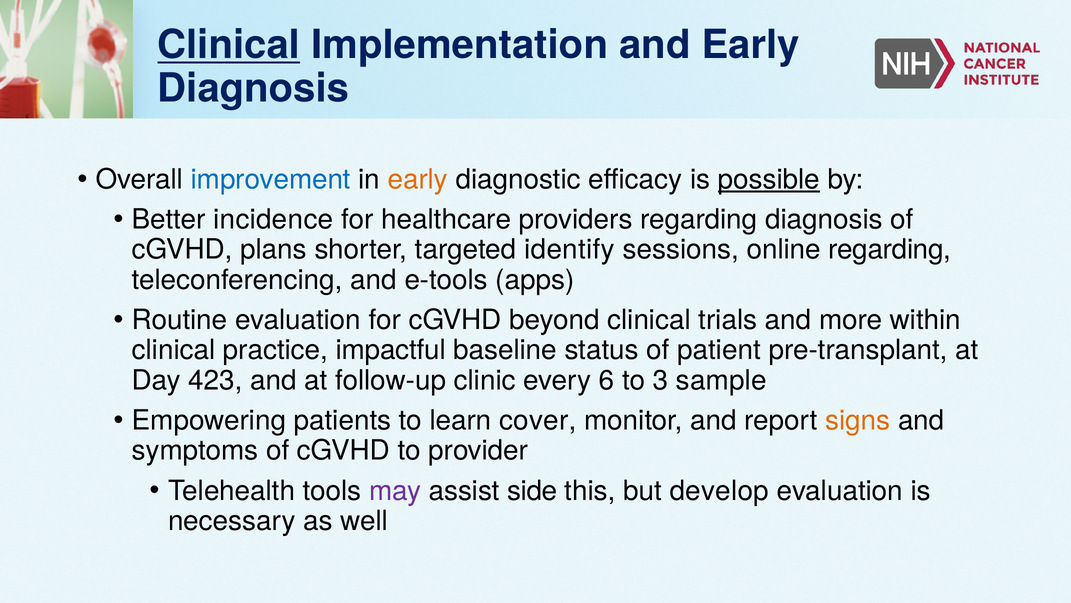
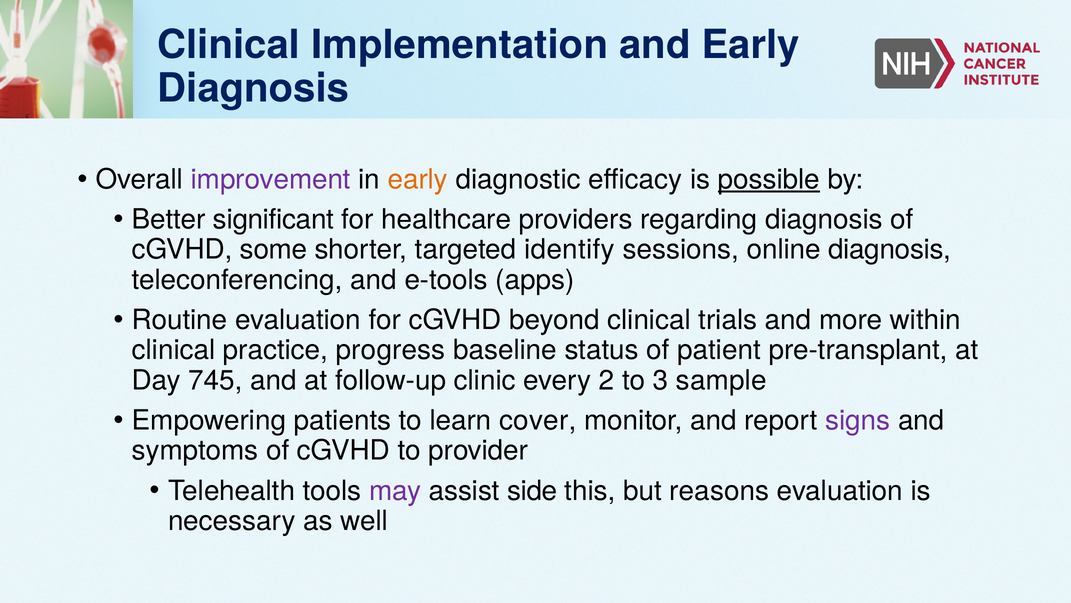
Clinical underline: present -> none (229, 45)
improvement colour: blue -> purple (271, 179)
incidence: incidence -> significant (274, 219)
plans: plans -> some (274, 250)
online regarding: regarding -> diagnosis (890, 250)
impactful: impactful -> progress (391, 350)
423: 423 -> 745 (215, 380)
6: 6 -> 2 (607, 380)
signs colour: orange -> purple (858, 420)
develop: develop -> reasons (719, 490)
